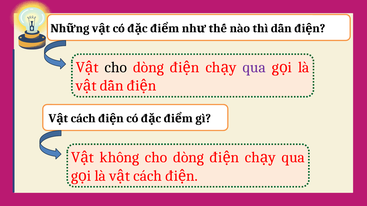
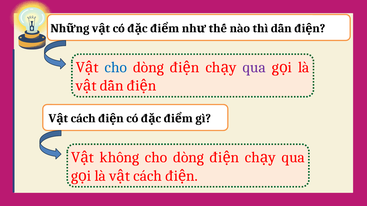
cho colour: black -> blue (116, 68)
